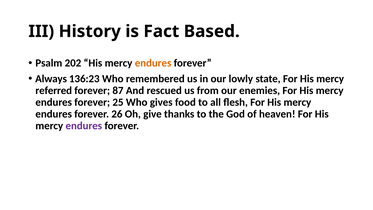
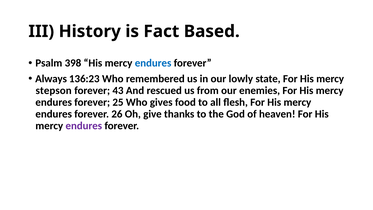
202: 202 -> 398 (73, 63)
endures colour: orange -> blue (153, 63)
referred: referred -> stepson (54, 90)
87: 87 -> 43 (118, 90)
